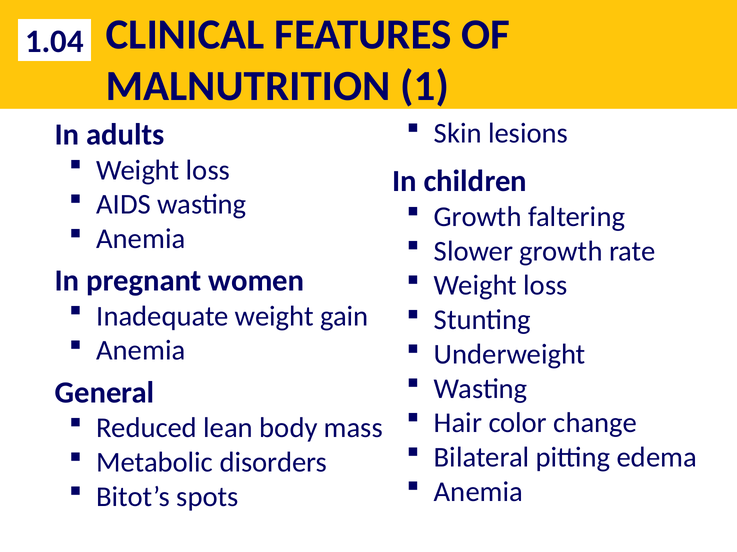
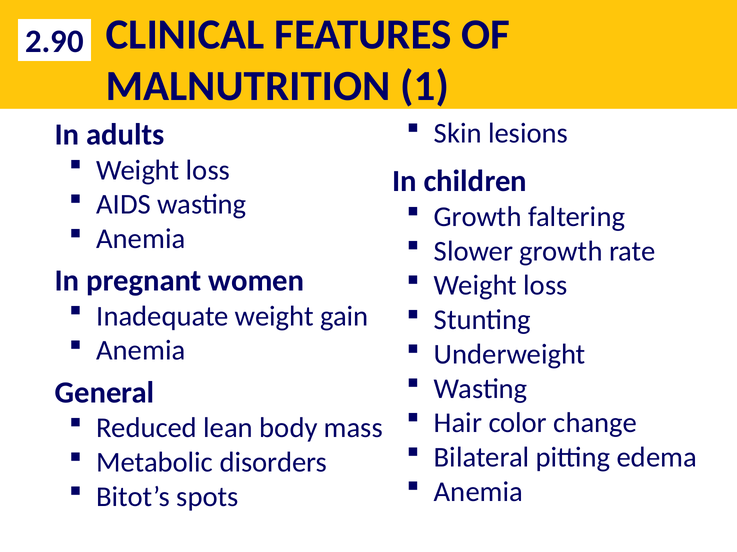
1.04: 1.04 -> 2.90 (54, 41)
